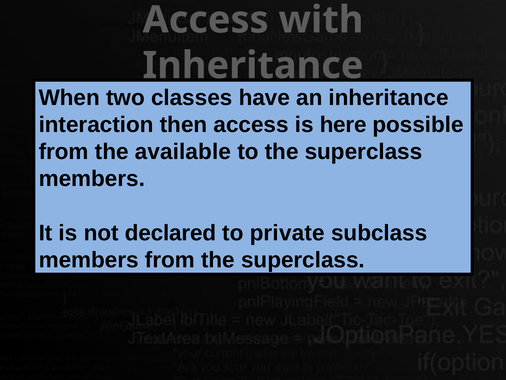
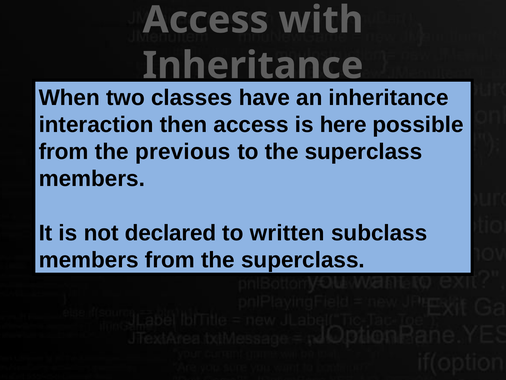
available: available -> previous (183, 152)
private: private -> written (287, 233)
